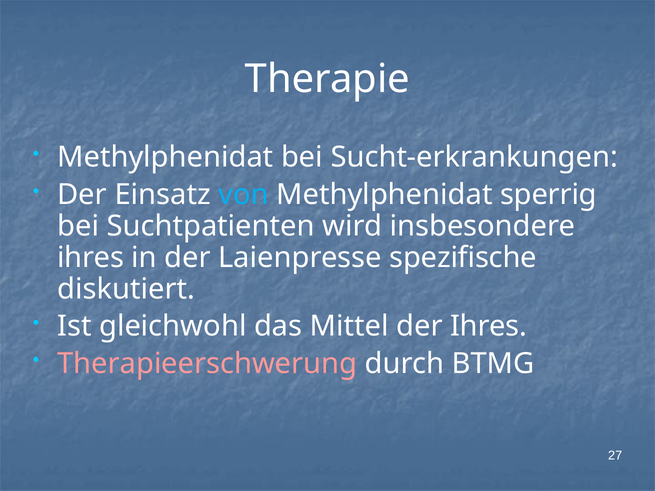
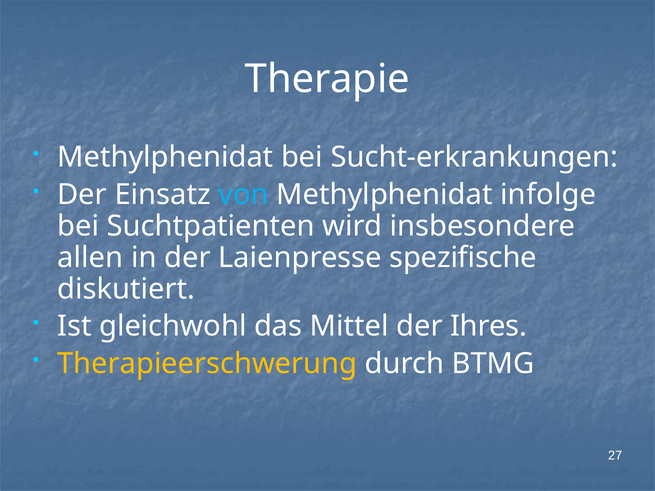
sperrig: sperrig -> infolge (548, 195)
ihres: ihres -> allen (90, 258)
Therapieerschwerung colour: pink -> yellow (207, 364)
